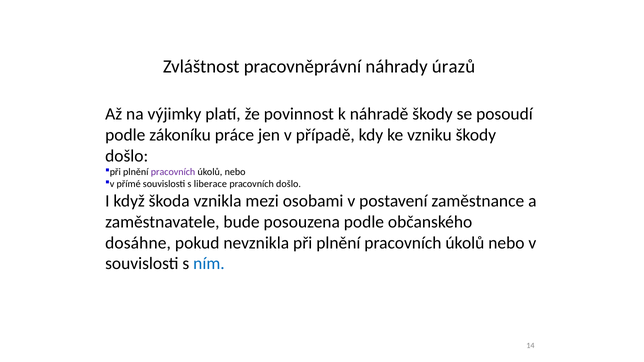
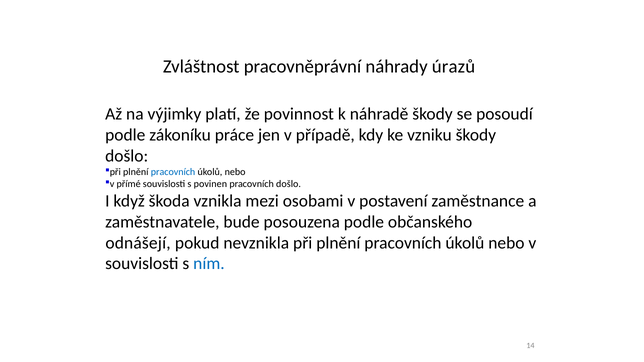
pracovních colour: purple -> blue (173, 172)
liberace: liberace -> povinen (210, 184)
dosáhne: dosáhne -> odnášejí (138, 243)
